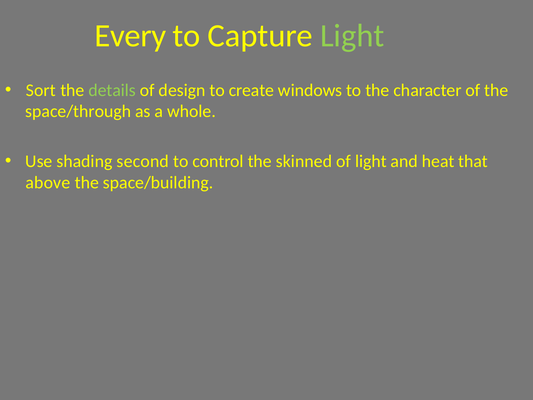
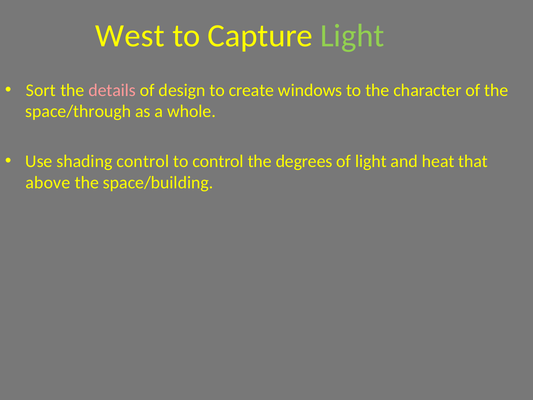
Every: Every -> West (130, 36)
details colour: light green -> pink (112, 90)
shading second: second -> control (143, 161)
skinned: skinned -> degrees (304, 161)
